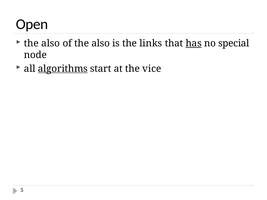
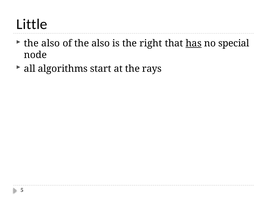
Open: Open -> Little (32, 24)
links: links -> right (151, 43)
algorithms underline: present -> none (63, 69)
vice: vice -> rays (152, 69)
